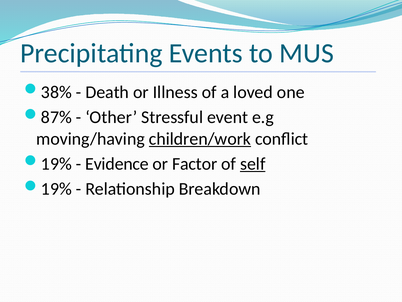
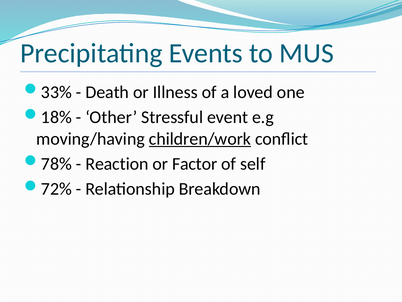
38%: 38% -> 33% (56, 92)
87%: 87% -> 18% (56, 117)
19%: 19% -> 78% (56, 164)
Evidence: Evidence -> Reaction (117, 164)
self underline: present -> none (253, 164)
19%: 19% -> 72% (56, 189)
